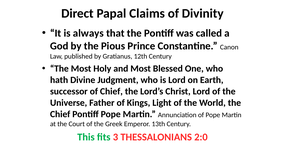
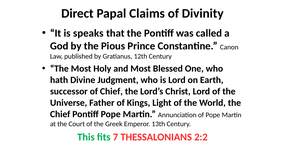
always: always -> speaks (88, 33)
3: 3 -> 7 (115, 137)
2:0: 2:0 -> 2:2 (201, 137)
